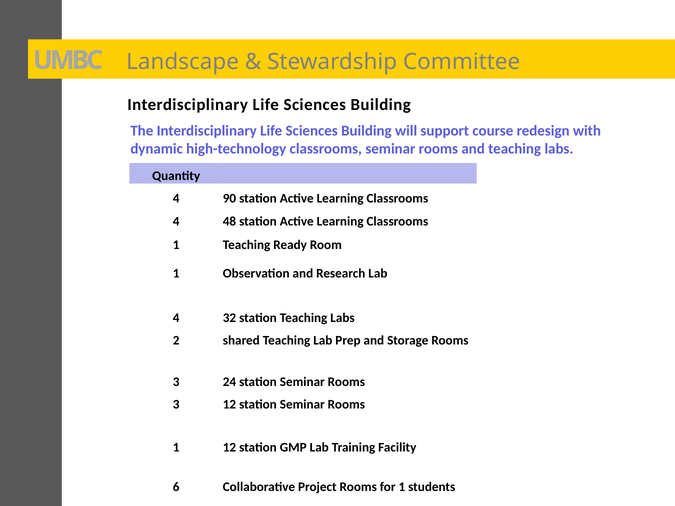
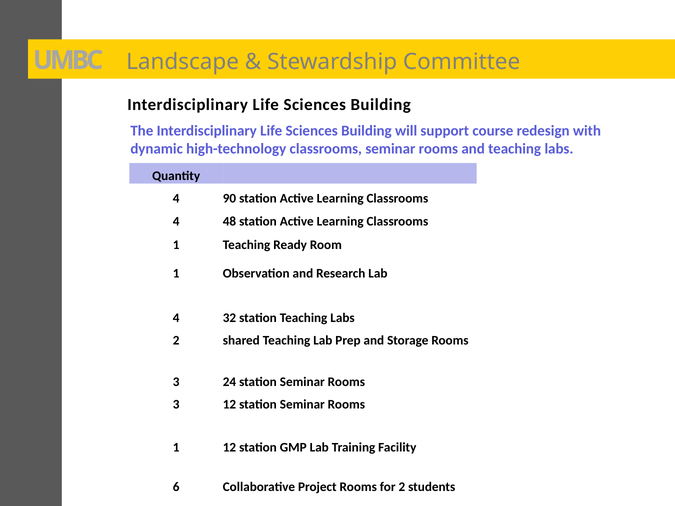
for 1: 1 -> 2 (402, 487)
